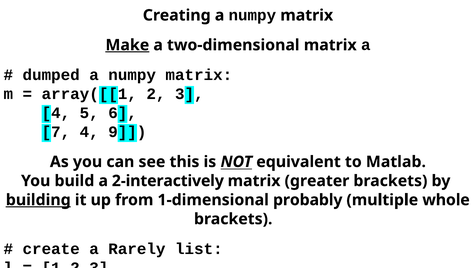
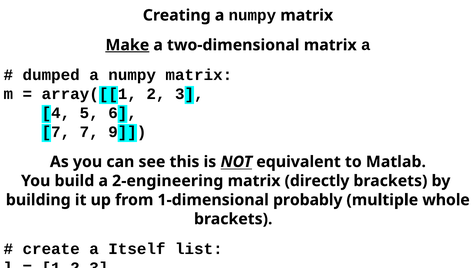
7 4: 4 -> 7 (89, 132)
2-interactively: 2-interactively -> 2-engineering (168, 181)
greater: greater -> directly (317, 181)
building underline: present -> none (38, 200)
Rarely: Rarely -> Itself (137, 249)
